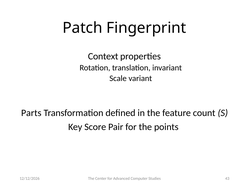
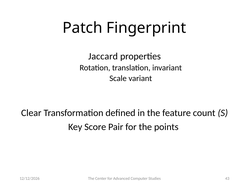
Context: Context -> Jaccard (103, 56)
Parts: Parts -> Clear (31, 113)
